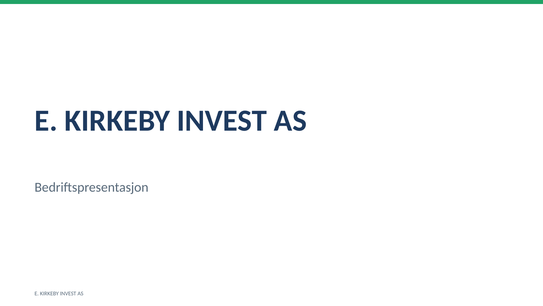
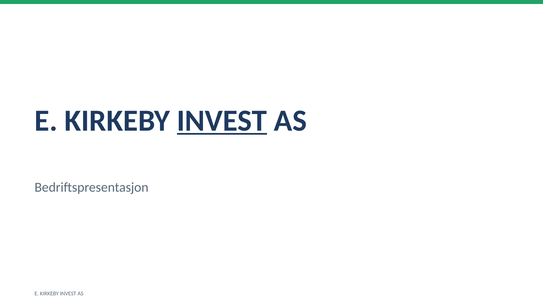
INVEST underline: none -> present (222, 120)
